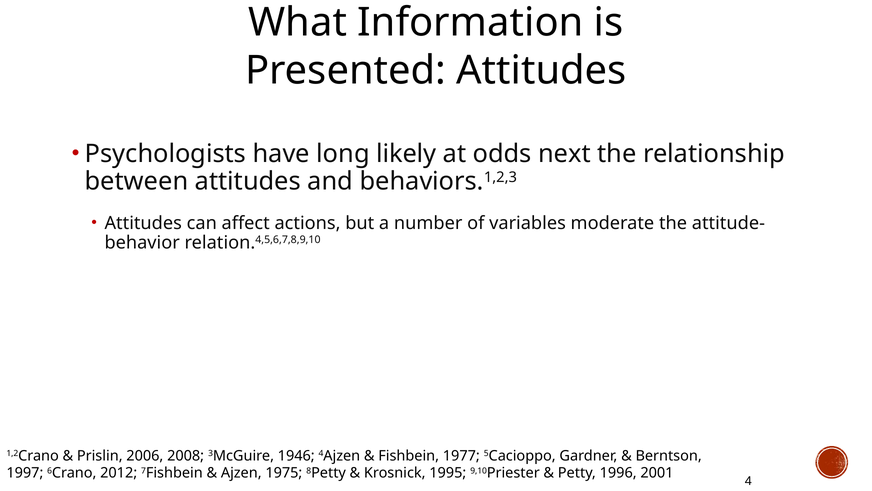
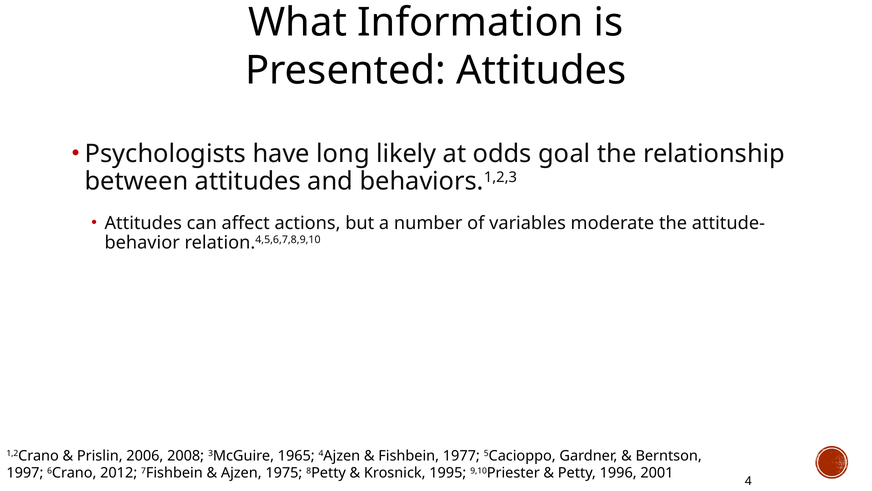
next: next -> goal (564, 154)
1946: 1946 -> 1965 (296, 455)
